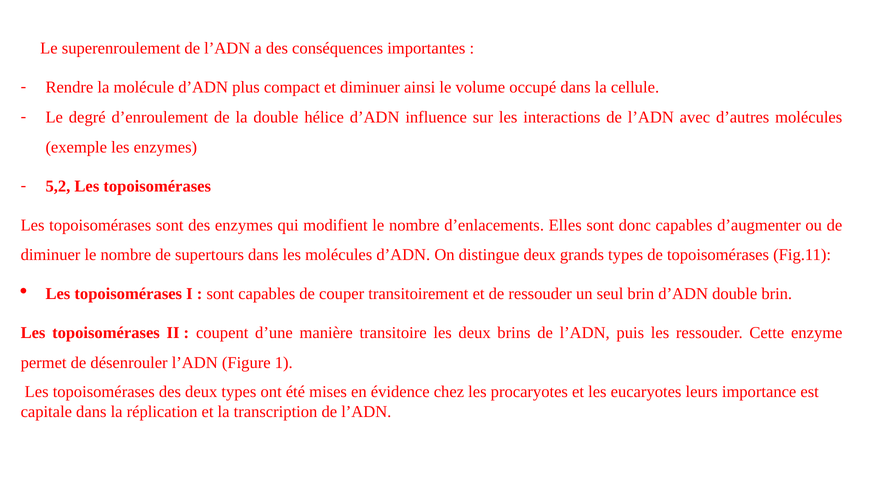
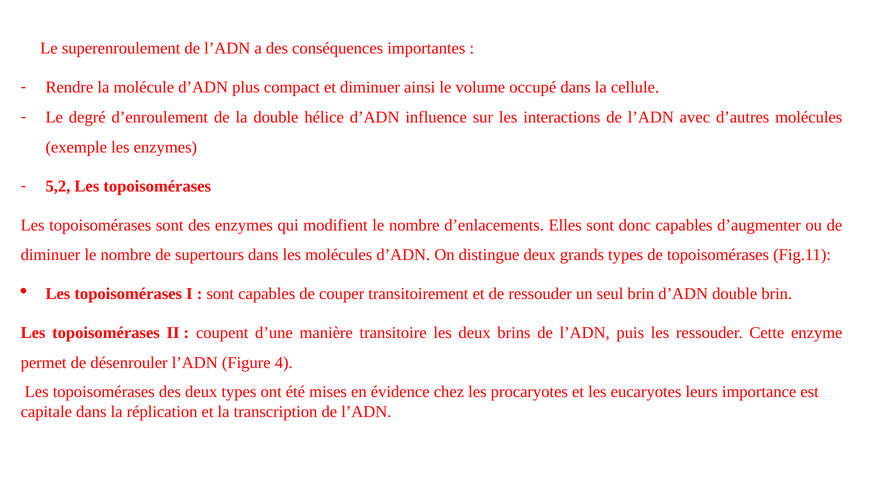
1: 1 -> 4 (284, 363)
